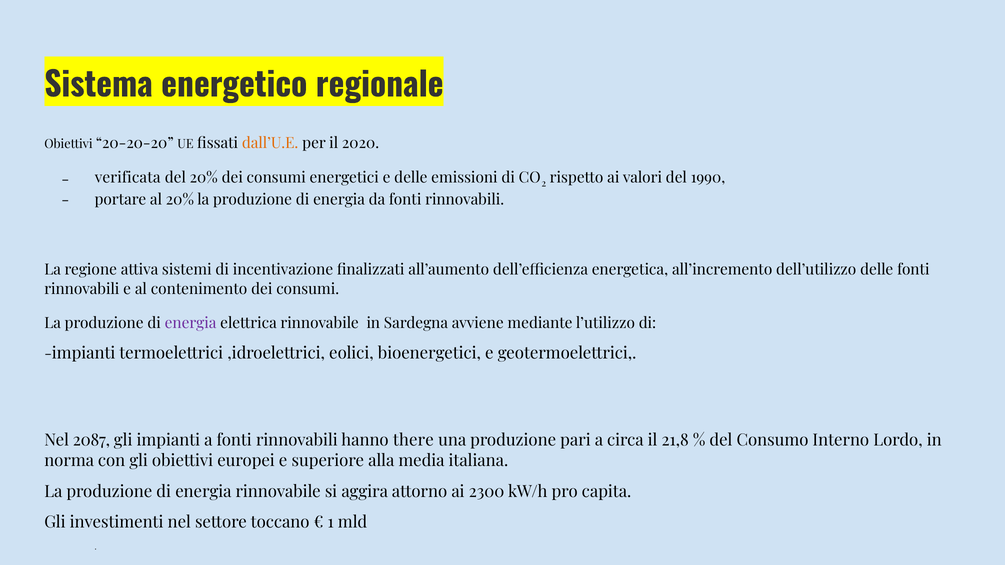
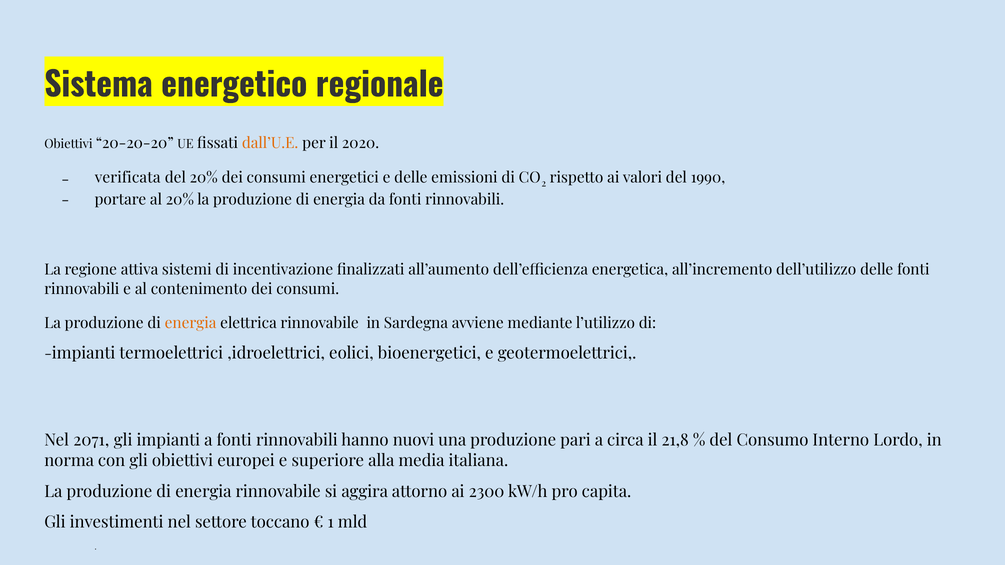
energia colour: purple -> orange (191, 323)
2087: 2087 -> 2071 (91, 440)
there: there -> nuovi (414, 440)
